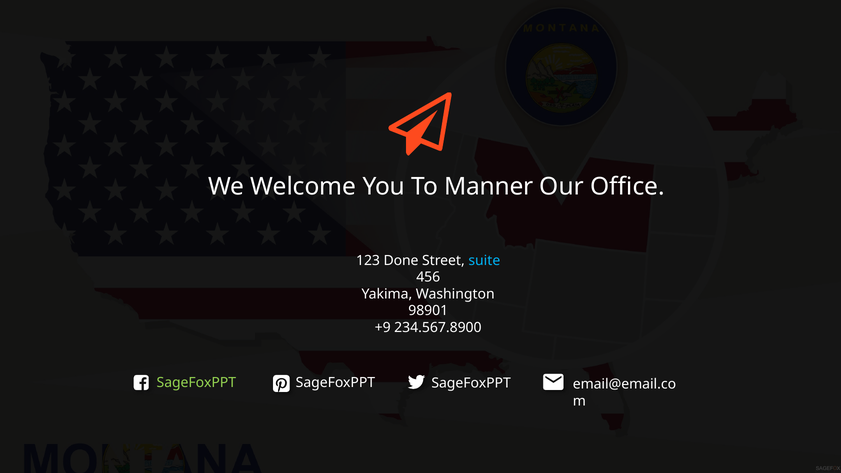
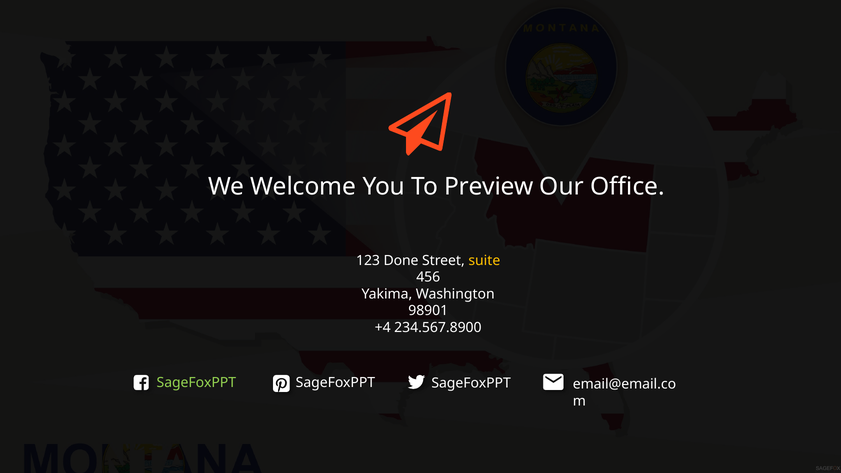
Manner: Manner -> Preview (489, 187)
suite colour: light blue -> yellow (484, 260)
+9: +9 -> +4 (383, 328)
